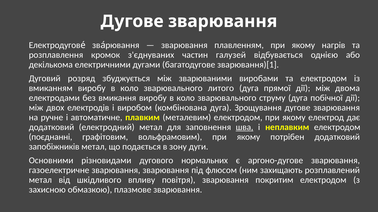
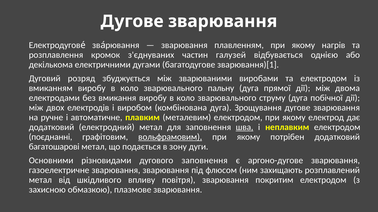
литого: литого -> пальну (221, 88)
вольфрамовим underline: none -> present (170, 137)
запобіжників: запобіжників -> багатошарові (54, 147)
дугового нормальних: нормальних -> заповнення (205, 161)
